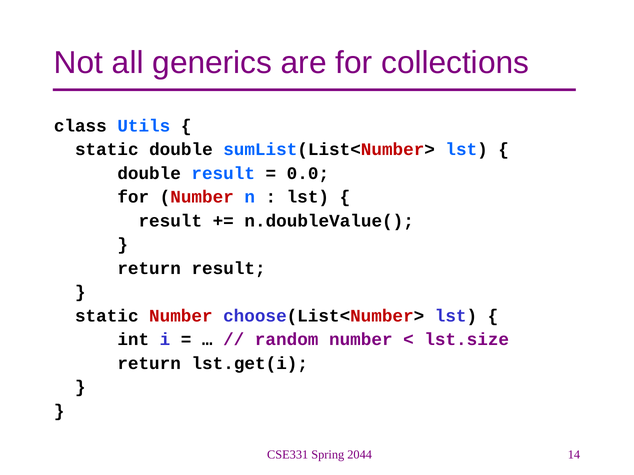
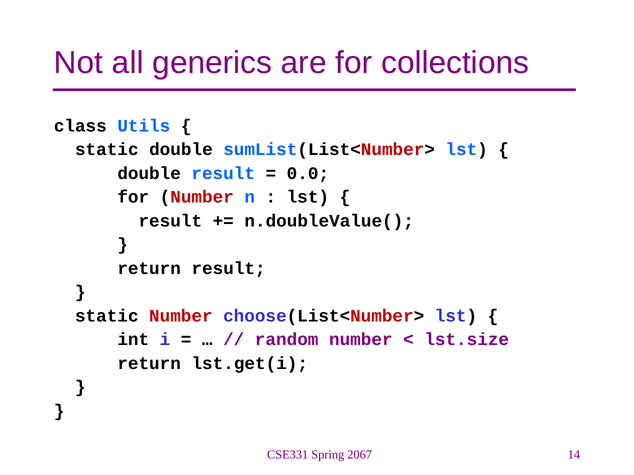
2044: 2044 -> 2067 (360, 455)
